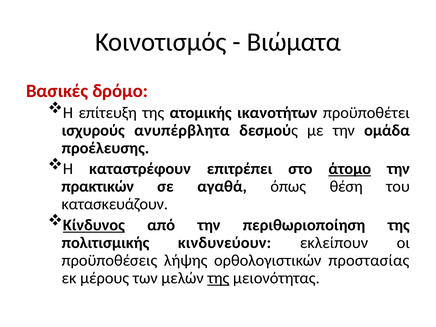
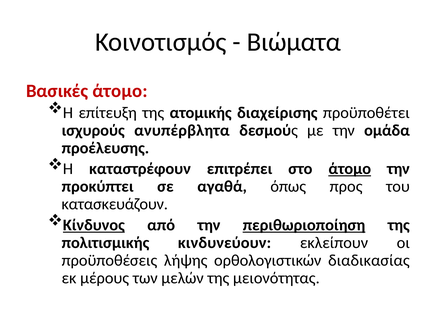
Βασικές δρόμο: δρόμο -> άτομο (120, 91)
ικανοτήτων: ικανοτήτων -> διαχείρισης (277, 113)
πρακτικών: πρακτικών -> προκύπτει (98, 187)
θέση: θέση -> προς (346, 187)
περιθωριοποίηση underline: none -> present (304, 225)
προστασίας: προστασίας -> διαδικασίας (369, 260)
της underline: present -> none (218, 278)
